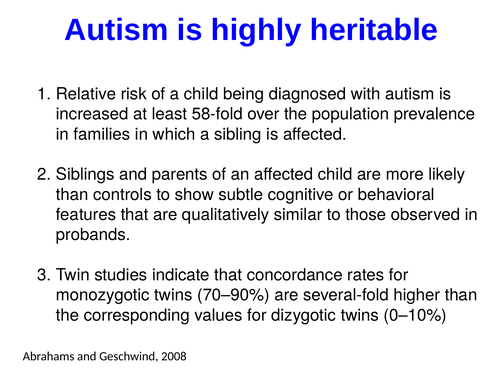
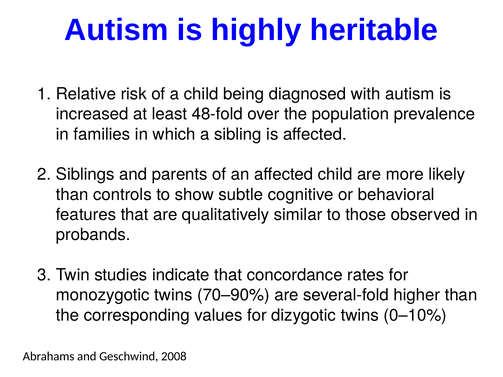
58-fold: 58-fold -> 48-fold (217, 114)
